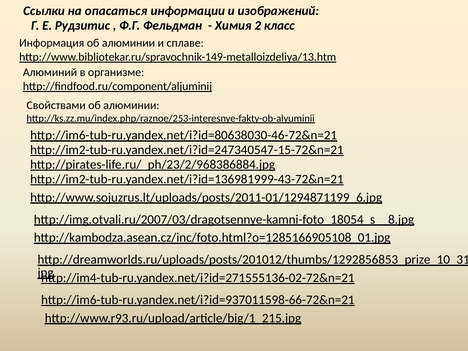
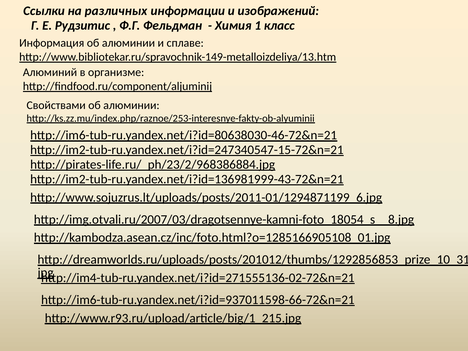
опасаться: опасаться -> различных (116, 11)
2: 2 -> 1 (258, 26)
